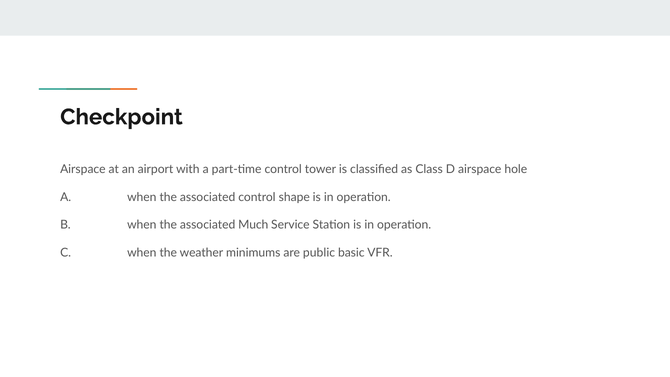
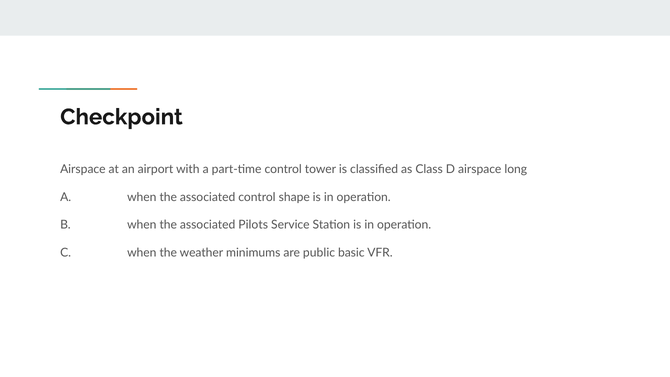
hole: hole -> long (516, 169)
Much: Much -> Pilots (253, 225)
